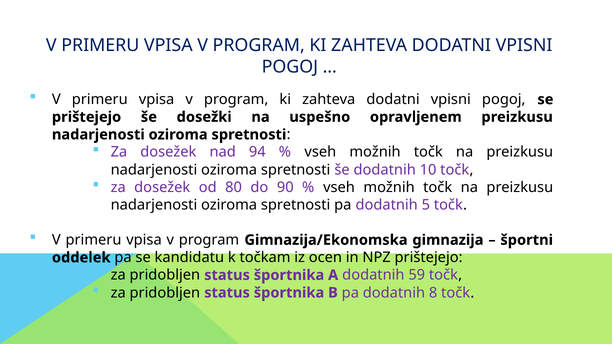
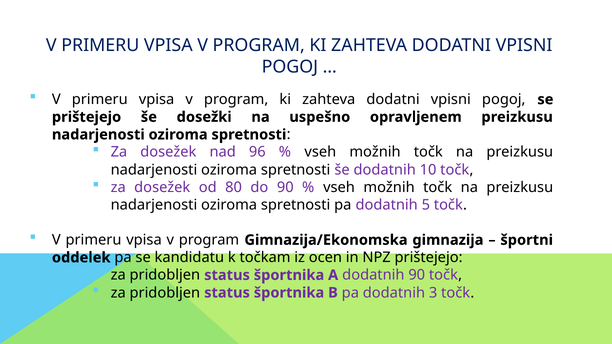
94: 94 -> 96 (257, 152)
dodatnih 59: 59 -> 90 (417, 275)
8: 8 -> 3 (433, 293)
